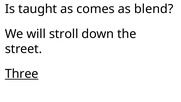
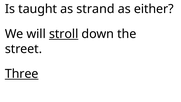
comes: comes -> strand (95, 9)
blend: blend -> either (154, 9)
stroll underline: none -> present (64, 34)
